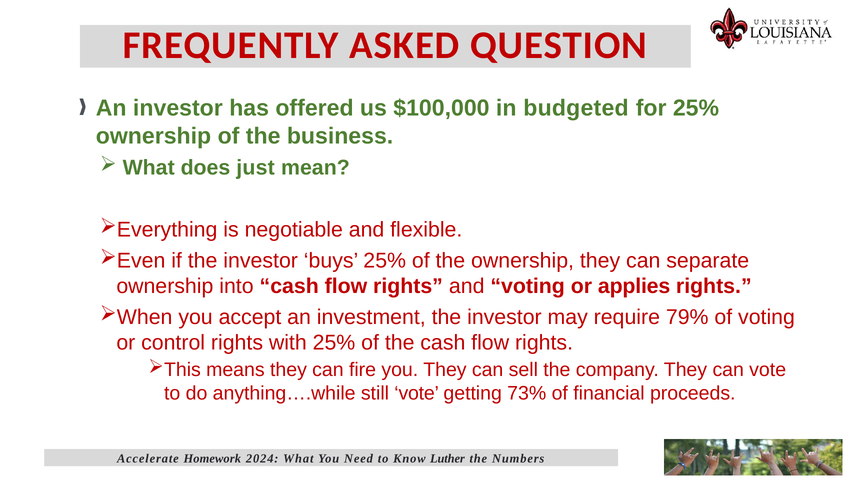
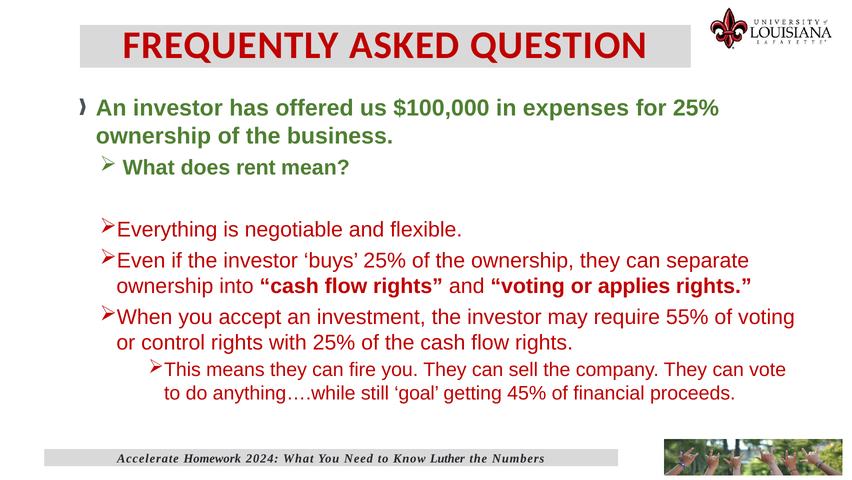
budgeted: budgeted -> expenses (576, 108)
just: just -> rent (256, 168)
79%: 79% -> 55% (687, 317)
still vote: vote -> goal (417, 393)
73%: 73% -> 45% (527, 393)
